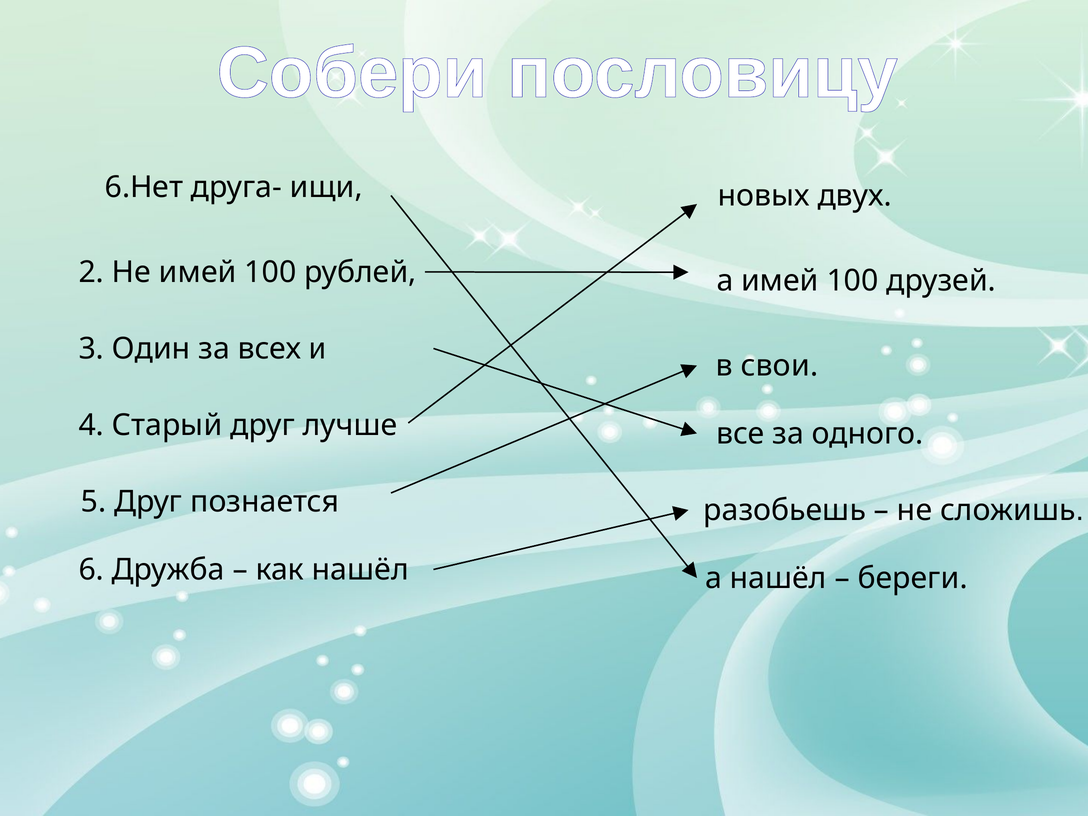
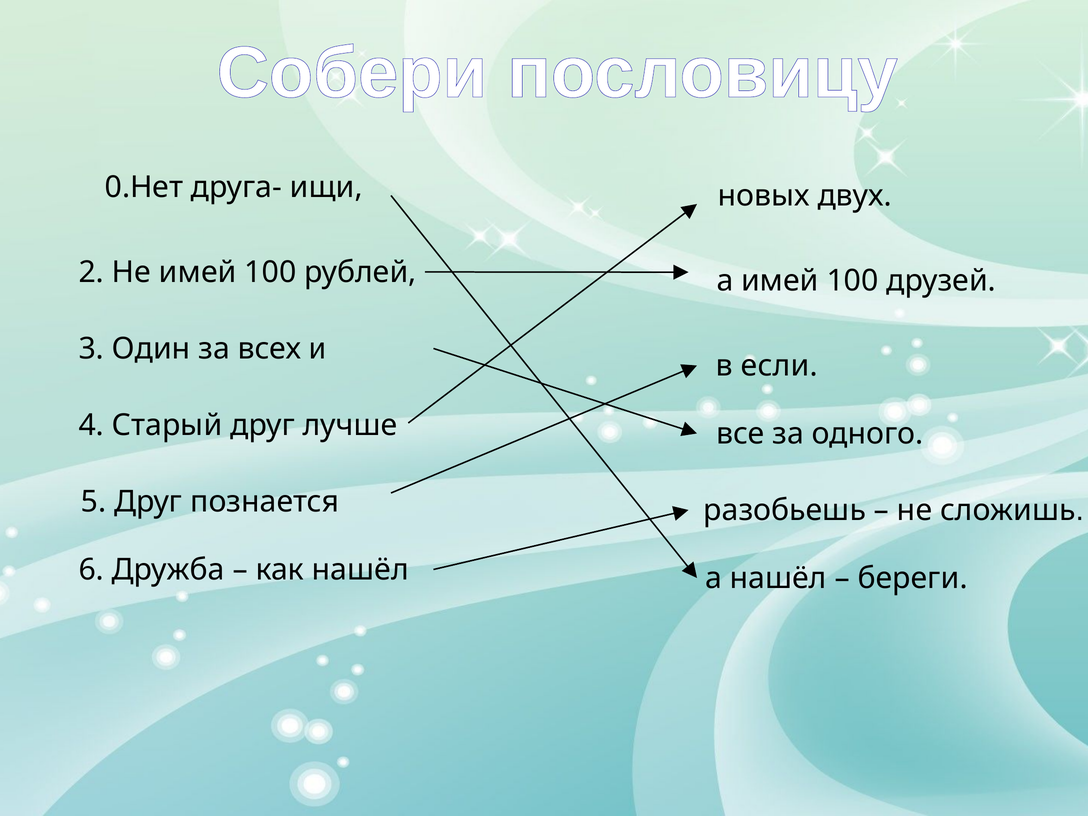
6.Нет: 6.Нет -> 0.Нет (144, 187)
свои: свои -> если (779, 366)
